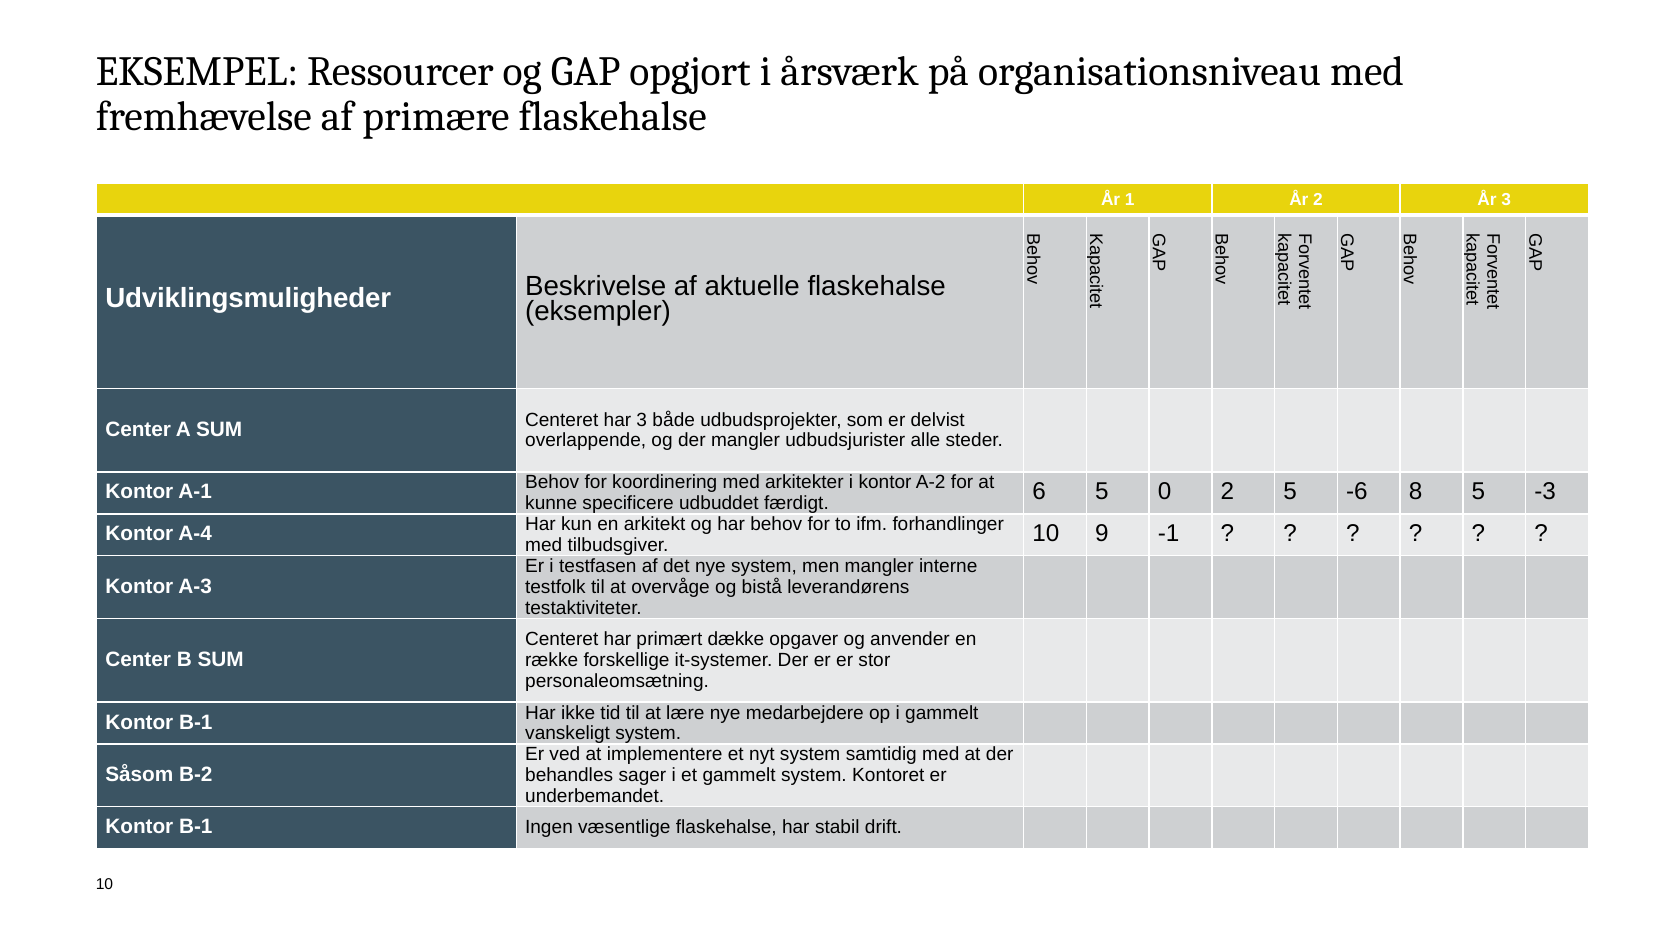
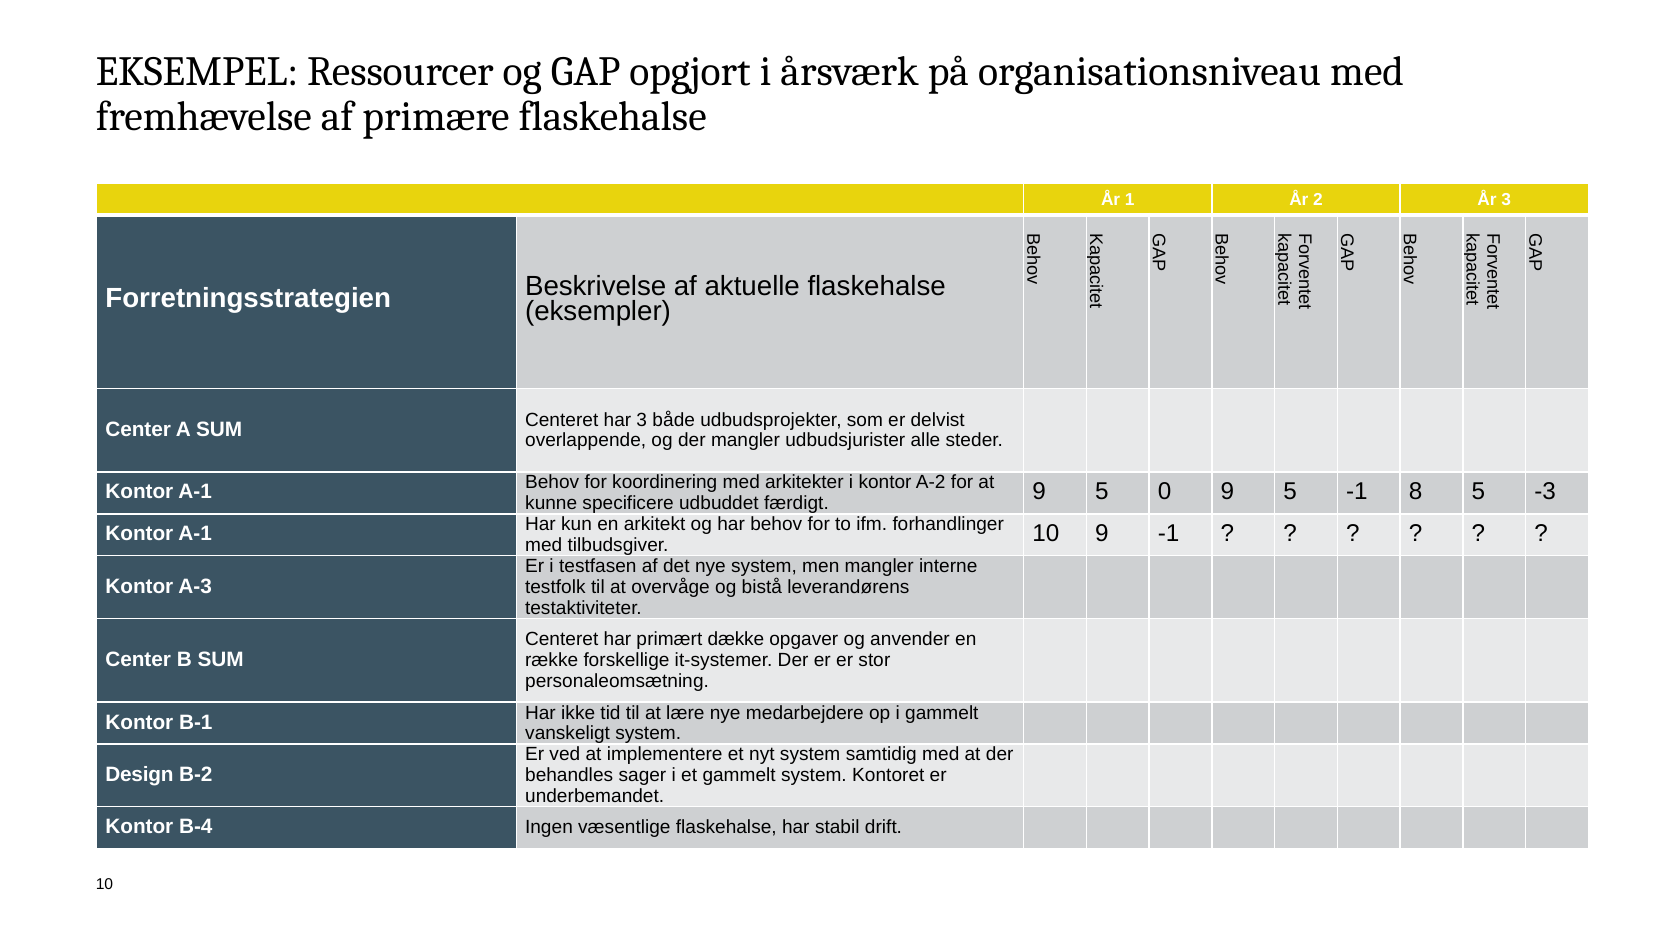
Udviklingsmuligheder: Udviklingsmuligheder -> Forretningsstrategien (248, 299)
færdigt 6: 6 -> 9 (1039, 492)
0 2: 2 -> 9 (1227, 492)
5 -6: -6 -> -1 (1357, 492)
A-4: A-4 -> A-1 (195, 534)
Såsom: Såsom -> Design (139, 774)
B-1: B-1 -> B-4 (196, 827)
